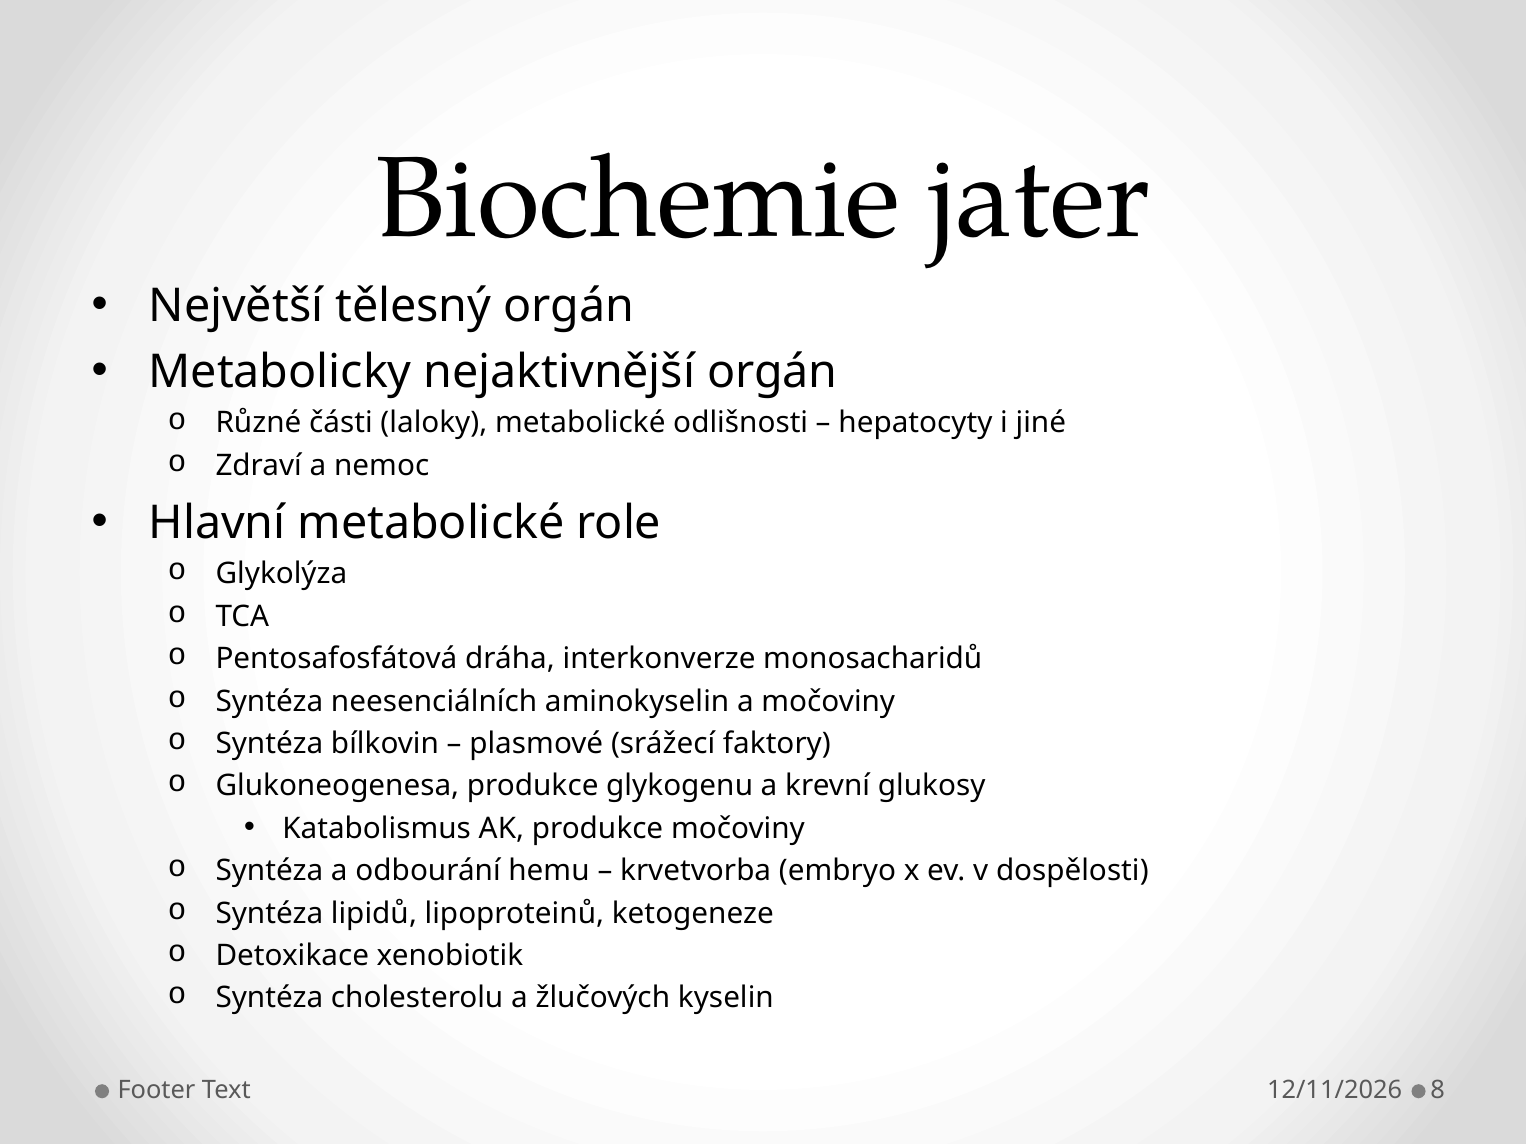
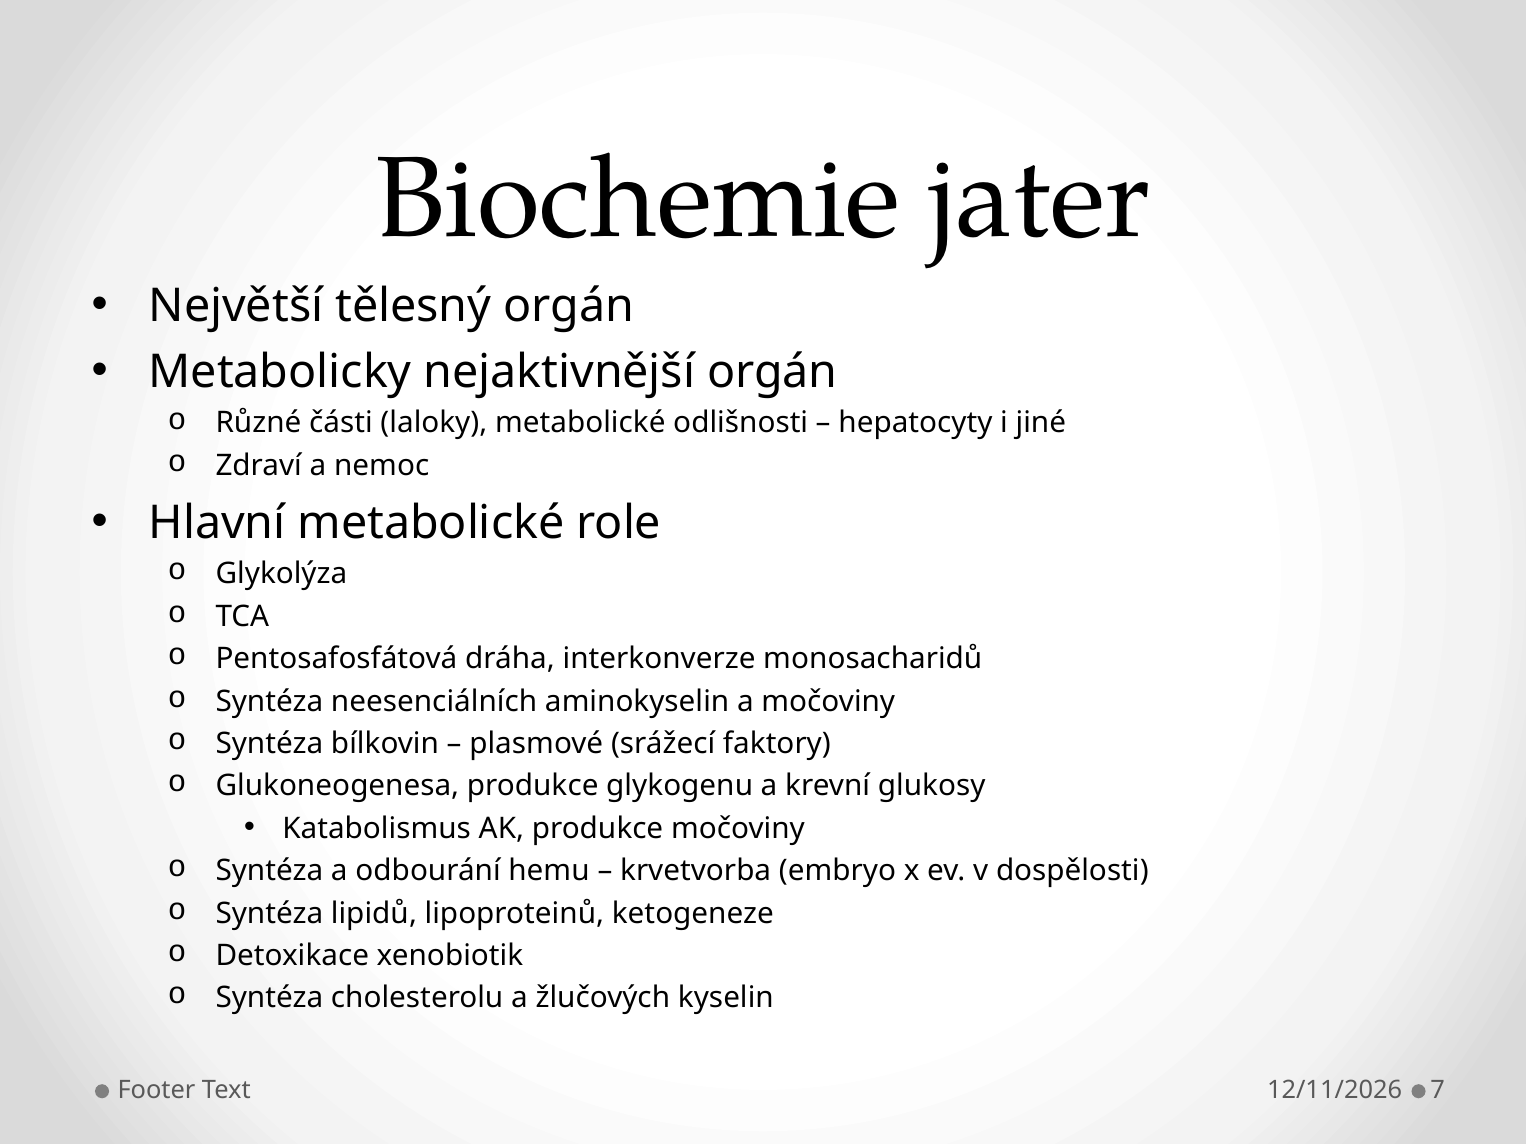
8: 8 -> 7 (1438, 1091)
